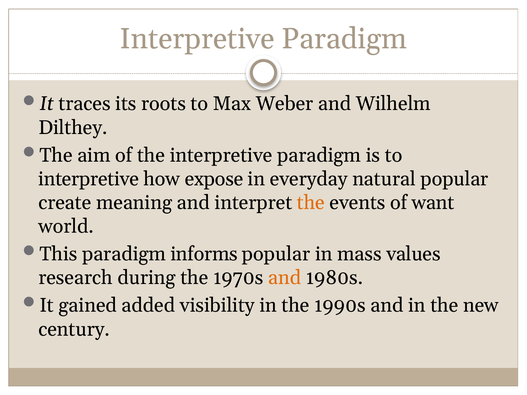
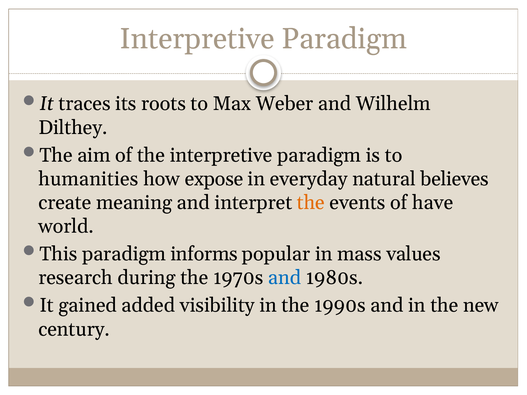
interpretive: interpretive -> humanities (88, 179)
natural popular: popular -> believes (455, 179)
want: want -> have (433, 203)
and colour: orange -> blue (285, 278)
